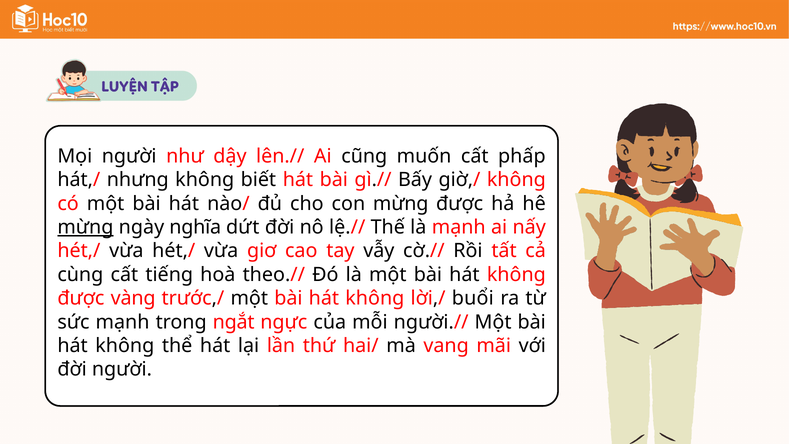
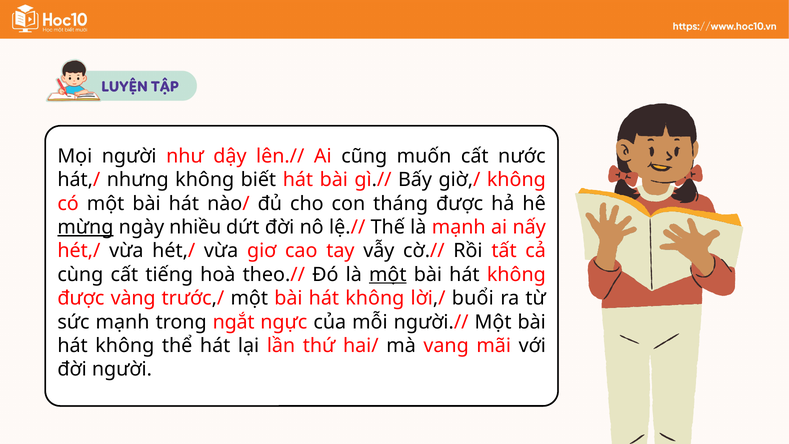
phấp: phấp -> nước (522, 156)
con mừng: mừng -> tháng (401, 204)
nghĩa: nghĩa -> nhiều (195, 227)
một underline: none -> present (388, 275)
